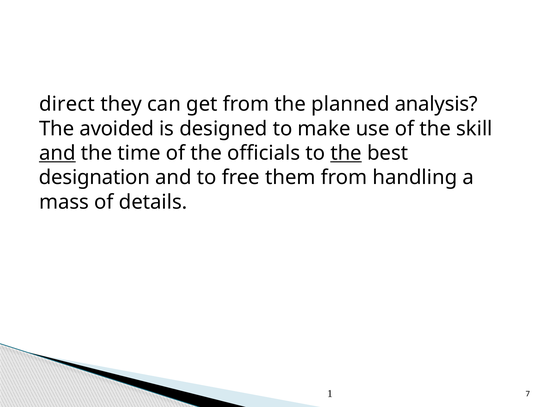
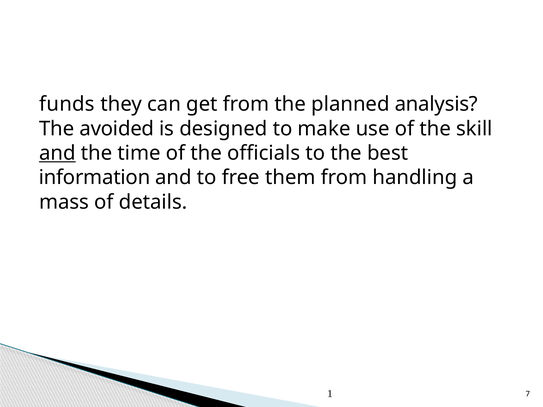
direct: direct -> funds (67, 104)
the underline: present -> none (346, 153)
designation: designation -> information (95, 178)
